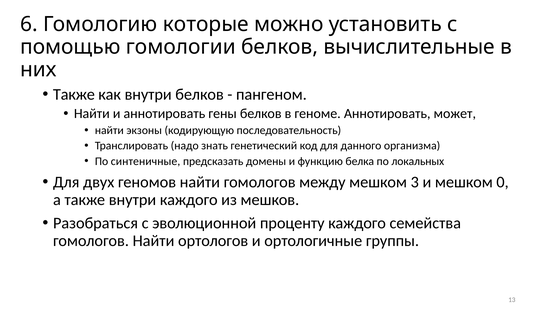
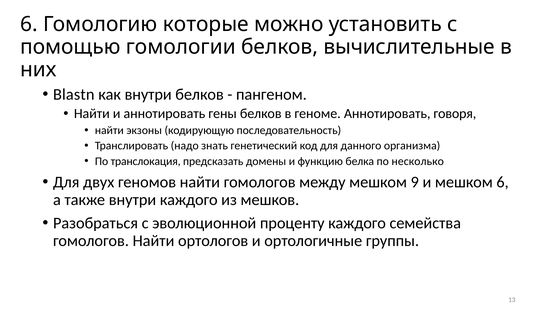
Также: Также -> Blastn (74, 94)
может: может -> говоря (455, 114)
синтеничные: синтеничные -> транслокация (146, 161)
локальных: локальных -> несколько (418, 161)
3: 3 -> 9 (415, 182)
мешком 0: 0 -> 6 (503, 182)
